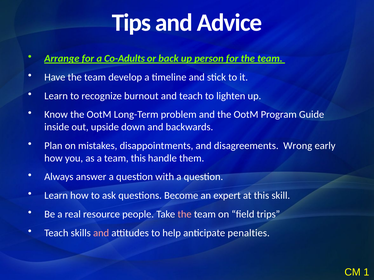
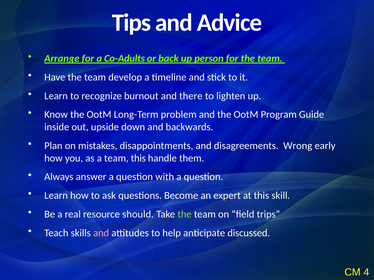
and teach: teach -> there (191, 96)
people: people -> should (138, 215)
the colour: pink -> light green (185, 215)
penalties: penalties -> discussed (249, 233)
1: 1 -> 4 (366, 273)
